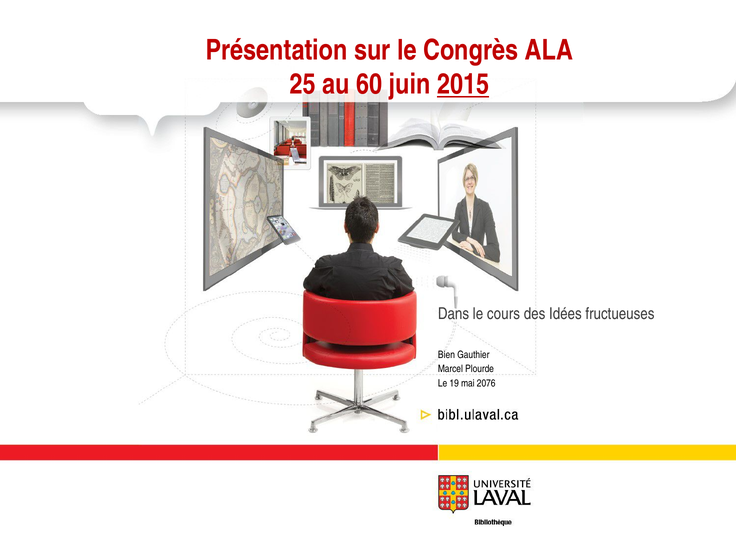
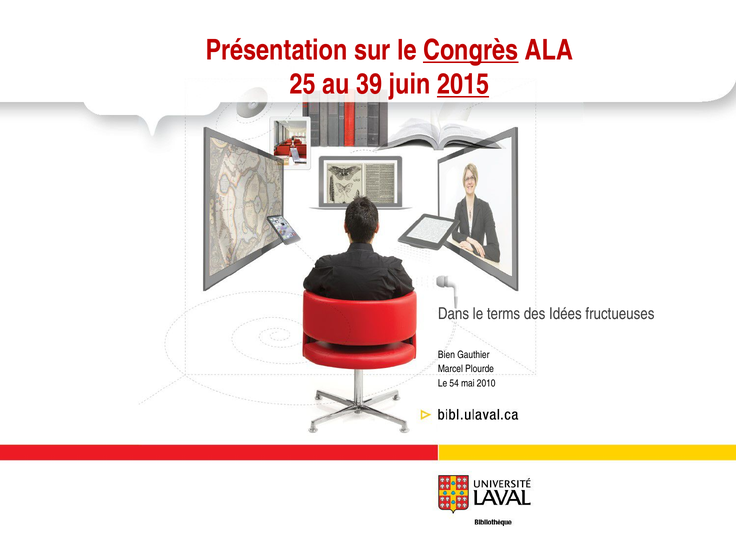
Congrès underline: none -> present (471, 50)
60: 60 -> 39 (369, 84)
cours: cours -> terms (504, 314)
19: 19 -> 54 (454, 383)
2076: 2076 -> 2010 (486, 383)
